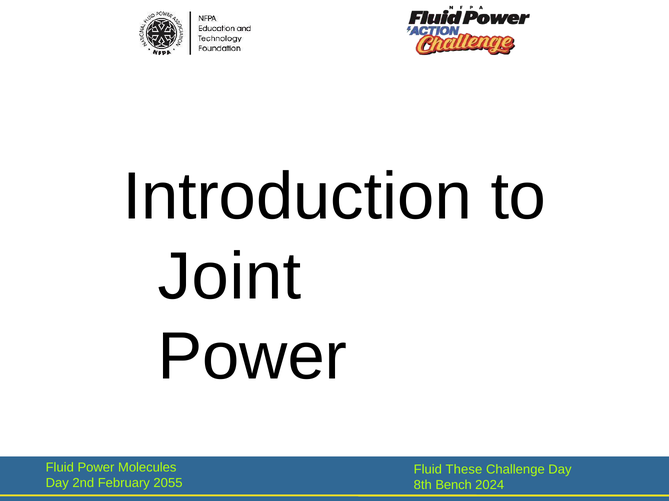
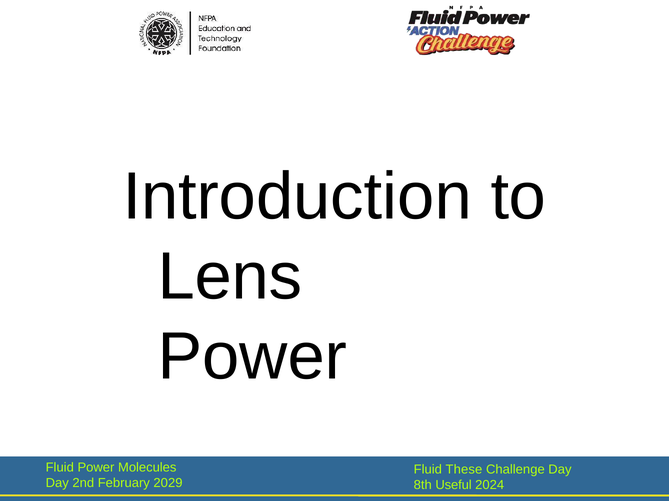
Joint: Joint -> Lens (230, 277)
2055: 2055 -> 2029 (168, 484)
Bench: Bench -> Useful (454, 486)
